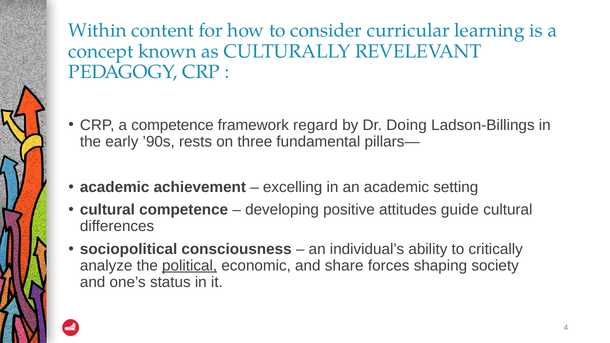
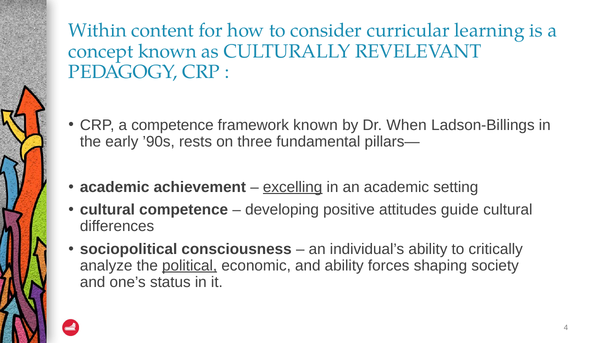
framework regard: regard -> known (315, 125)
Doing: Doing -> When (407, 125)
excelling underline: none -> present (293, 187)
and share: share -> ability (344, 266)
